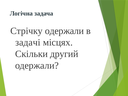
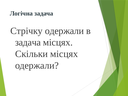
задачі: задачі -> задача (28, 42)
Скільки другий: другий -> місцях (64, 54)
